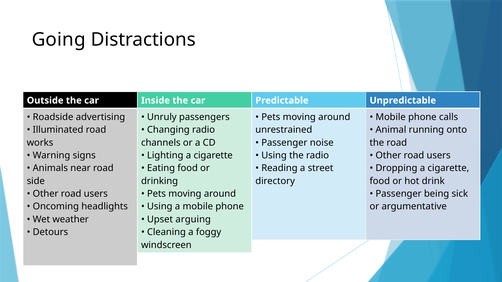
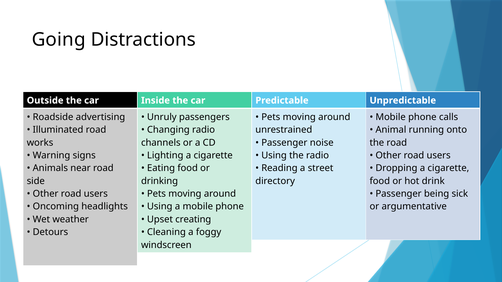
arguing: arguing -> creating (193, 220)
